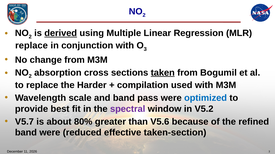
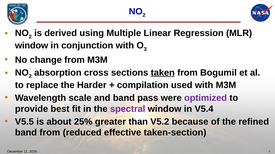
derived underline: present -> none (61, 33)
replace: replace -> window (32, 46)
optimized colour: blue -> purple (206, 98)
V5.2: V5.2 -> V5.4 (204, 109)
V5.7: V5.7 -> V5.5 (24, 122)
80%: 80% -> 25% (83, 122)
V5.6: V5.6 -> V5.2 (160, 122)
band were: were -> from (50, 133)
